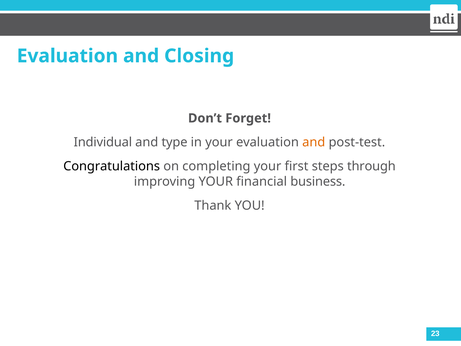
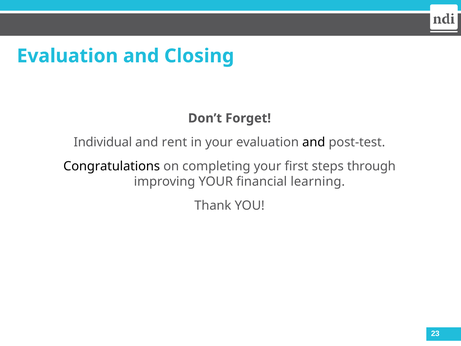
type: type -> rent (174, 142)
and colour: orange -> black (314, 142)
business: business -> learning (318, 182)
